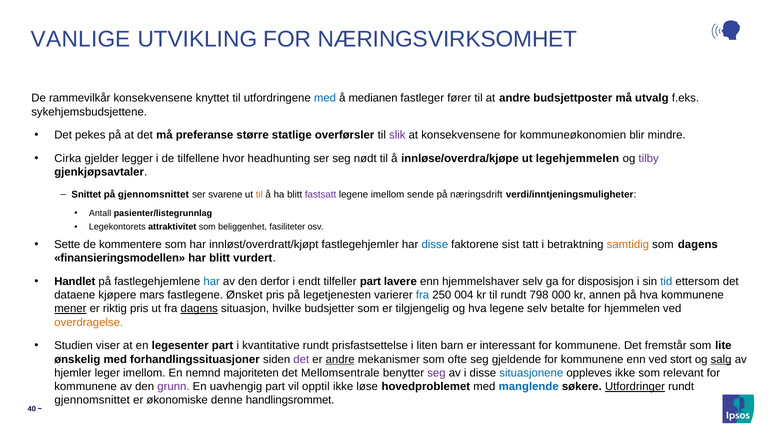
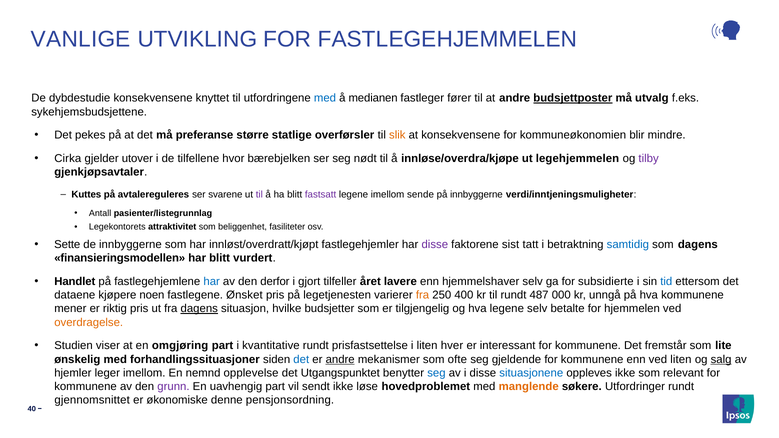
NÆRINGSVIRKSOMHET: NÆRINGSVIRKSOMHET -> FASTLEGEHJEMMELEN (447, 40)
rammevilkår: rammevilkår -> dybdestudie (80, 98)
budsjettposter underline: none -> present (573, 98)
slik colour: purple -> orange (397, 135)
legger: legger -> utover (137, 159)
headhunting: headhunting -> bærebjelken (279, 159)
Snittet: Snittet -> Kuttes (86, 195)
på gjennomsnittet: gjennomsnittet -> avtalereguleres (153, 195)
til colour: orange -> purple (259, 195)
på næringsdrift: næringsdrift -> innbyggerne (476, 195)
de kommentere: kommentere -> innbyggerne (130, 244)
disse colour: blue -> purple (435, 244)
samtidig colour: orange -> blue (628, 244)
endt: endt -> gjort (309, 281)
tilfeller part: part -> året (370, 281)
disposisjon: disposisjon -> subsidierte (606, 281)
mars: mars -> noen (152, 295)
fra colour: blue -> orange (423, 295)
004: 004 -> 400 (464, 295)
798: 798 -> 487 (539, 295)
annen: annen -> unngå (605, 295)
mener underline: present -> none (70, 309)
legesenter: legesenter -> omgjøring (180, 346)
barn: barn -> hver (452, 346)
det colour: purple -> blue (301, 359)
ved stort: stort -> liten (681, 359)
majoriteten: majoriteten -> opplevelse (251, 373)
Mellomsentrale: Mellomsentrale -> Utgangspunktet (340, 373)
seg colour: purple -> blue (436, 373)
opptil: opptil -> sendt (316, 387)
manglende colour: blue -> orange (529, 387)
Utfordringer underline: present -> none (635, 387)
handlingsrommet: handlingsrommet -> pensjonsordning (290, 400)
